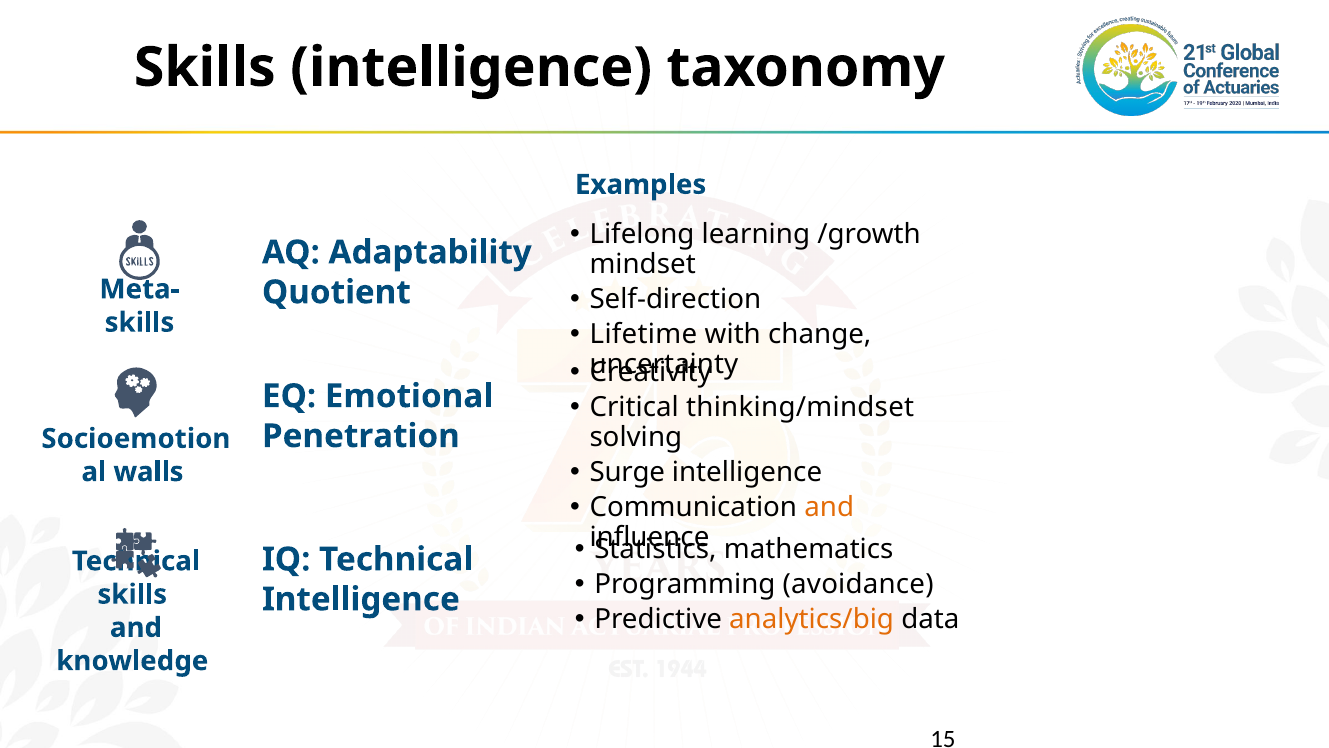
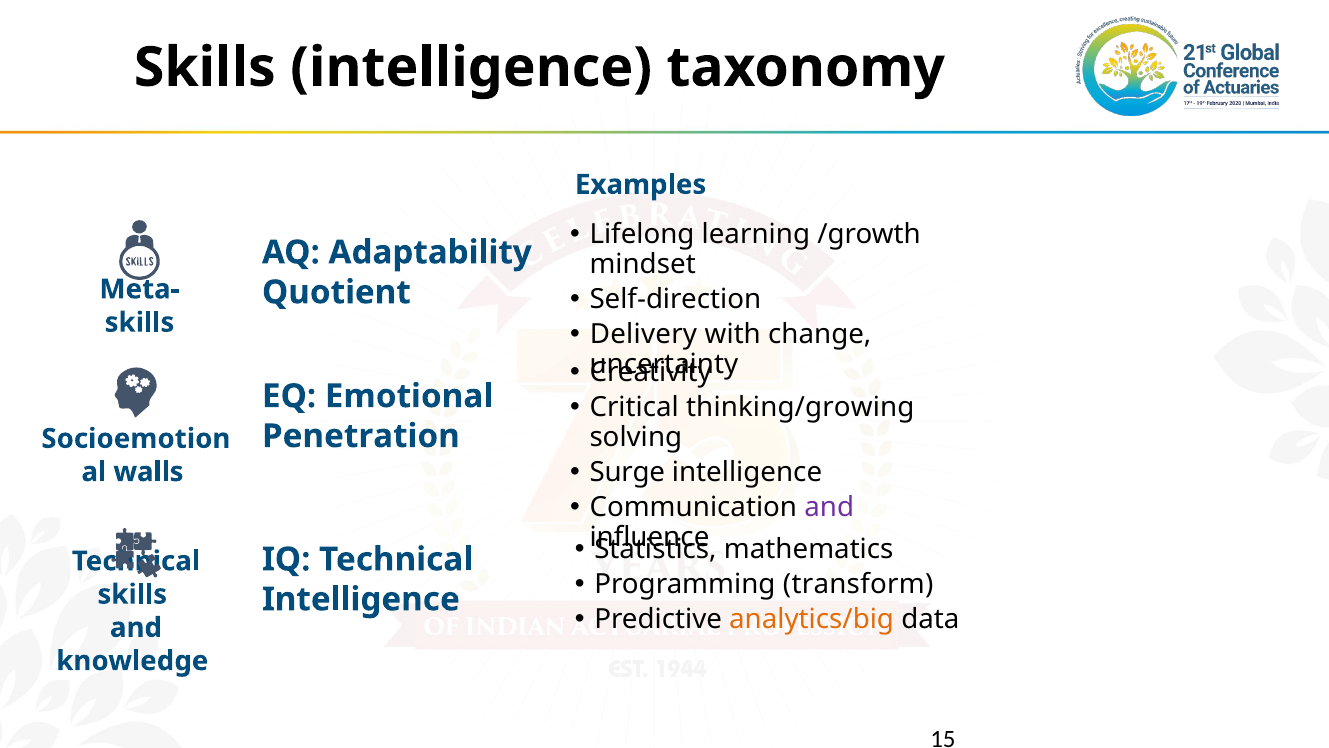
Lifetime: Lifetime -> Delivery (643, 334)
thinking/mindset: thinking/mindset -> thinking/growing (800, 407)
and colour: orange -> purple (829, 507)
avoidance: avoidance -> transform (858, 584)
